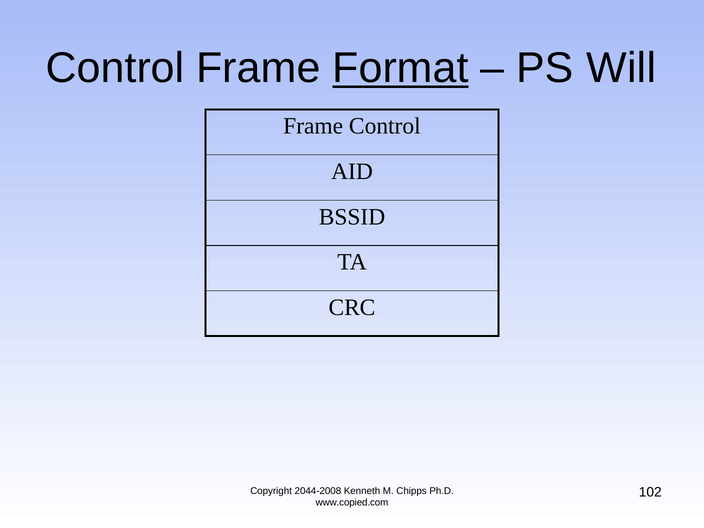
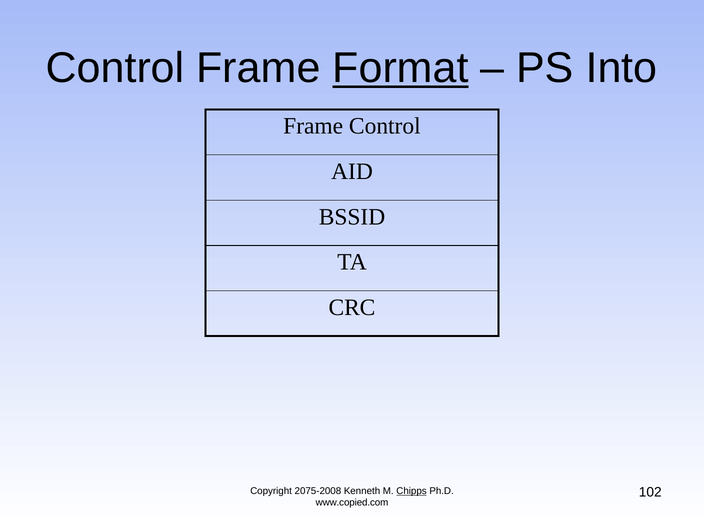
Will: Will -> Into (621, 68)
2044-2008: 2044-2008 -> 2075-2008 (318, 491)
Chipps underline: none -> present (412, 491)
